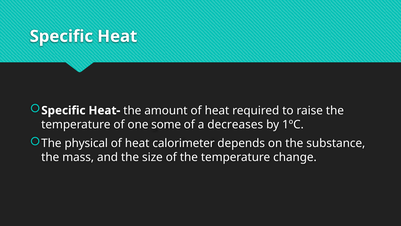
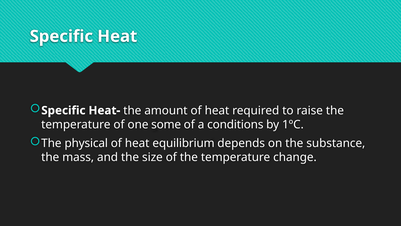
decreases: decreases -> conditions (235, 124)
calorimeter: calorimeter -> equilibrium (184, 143)
